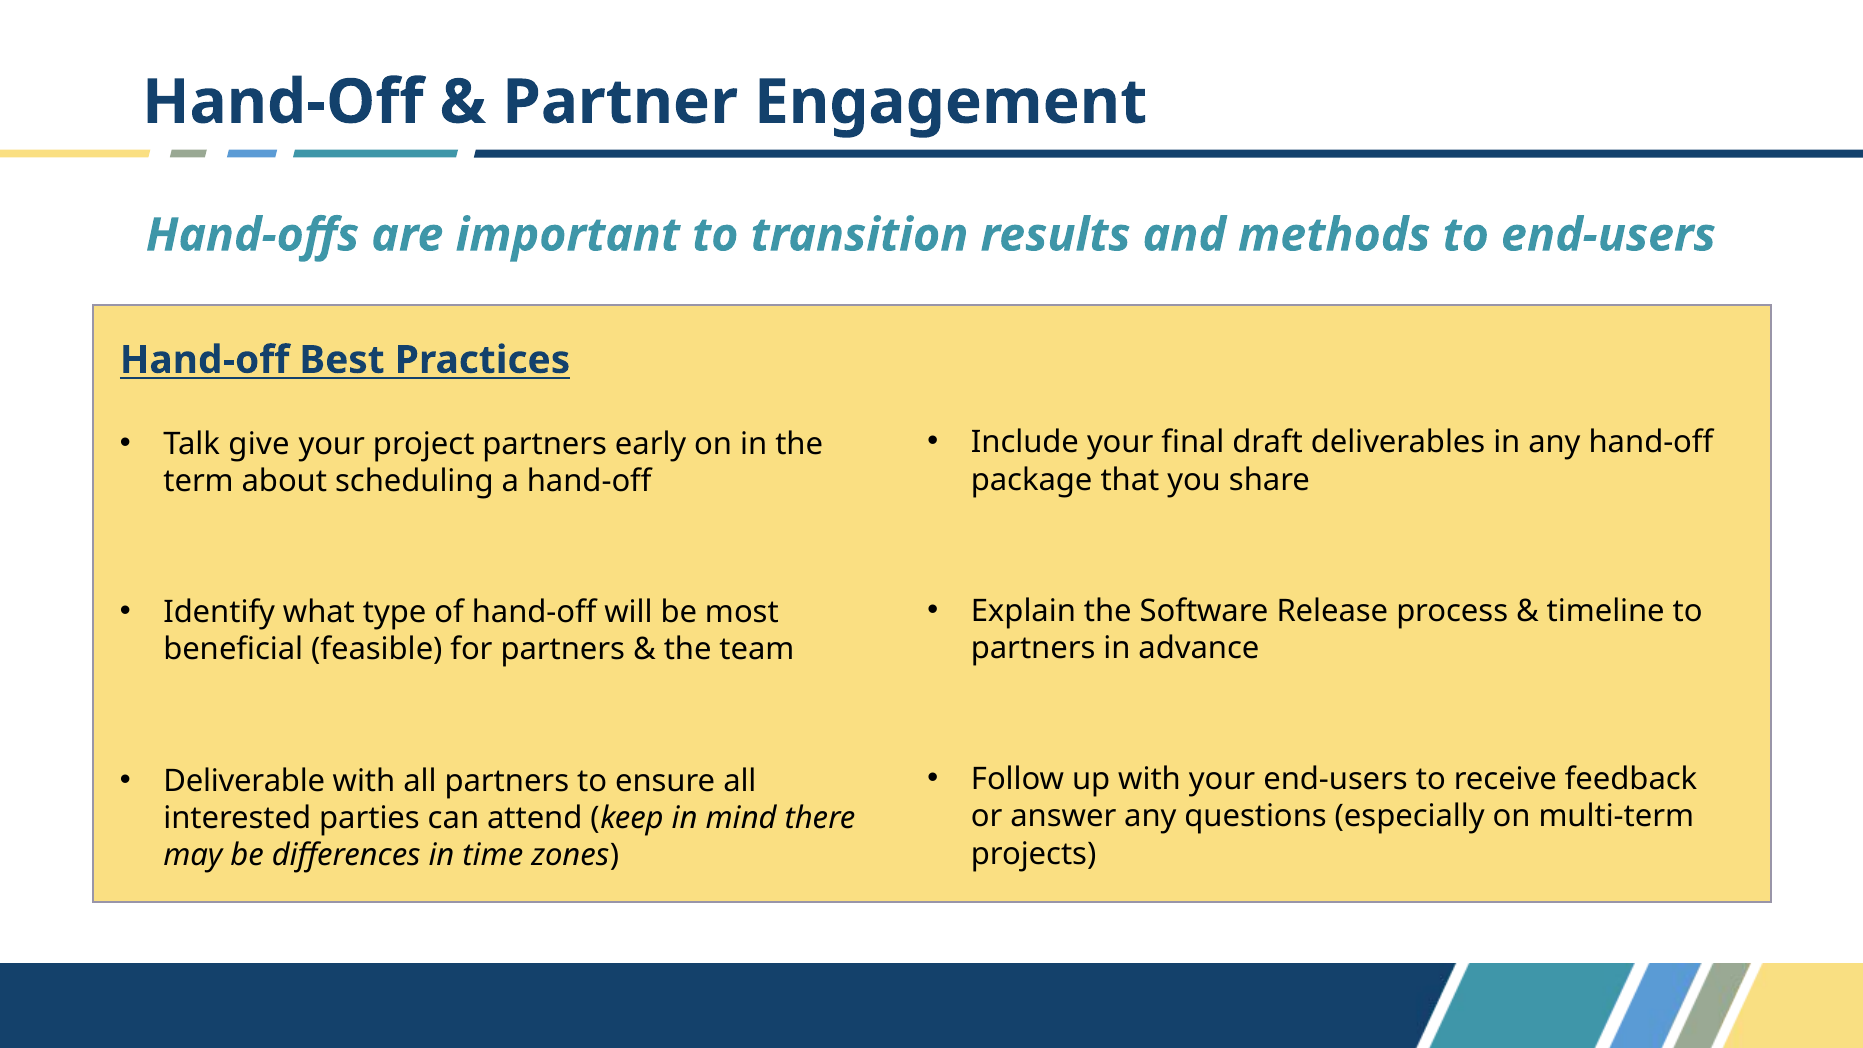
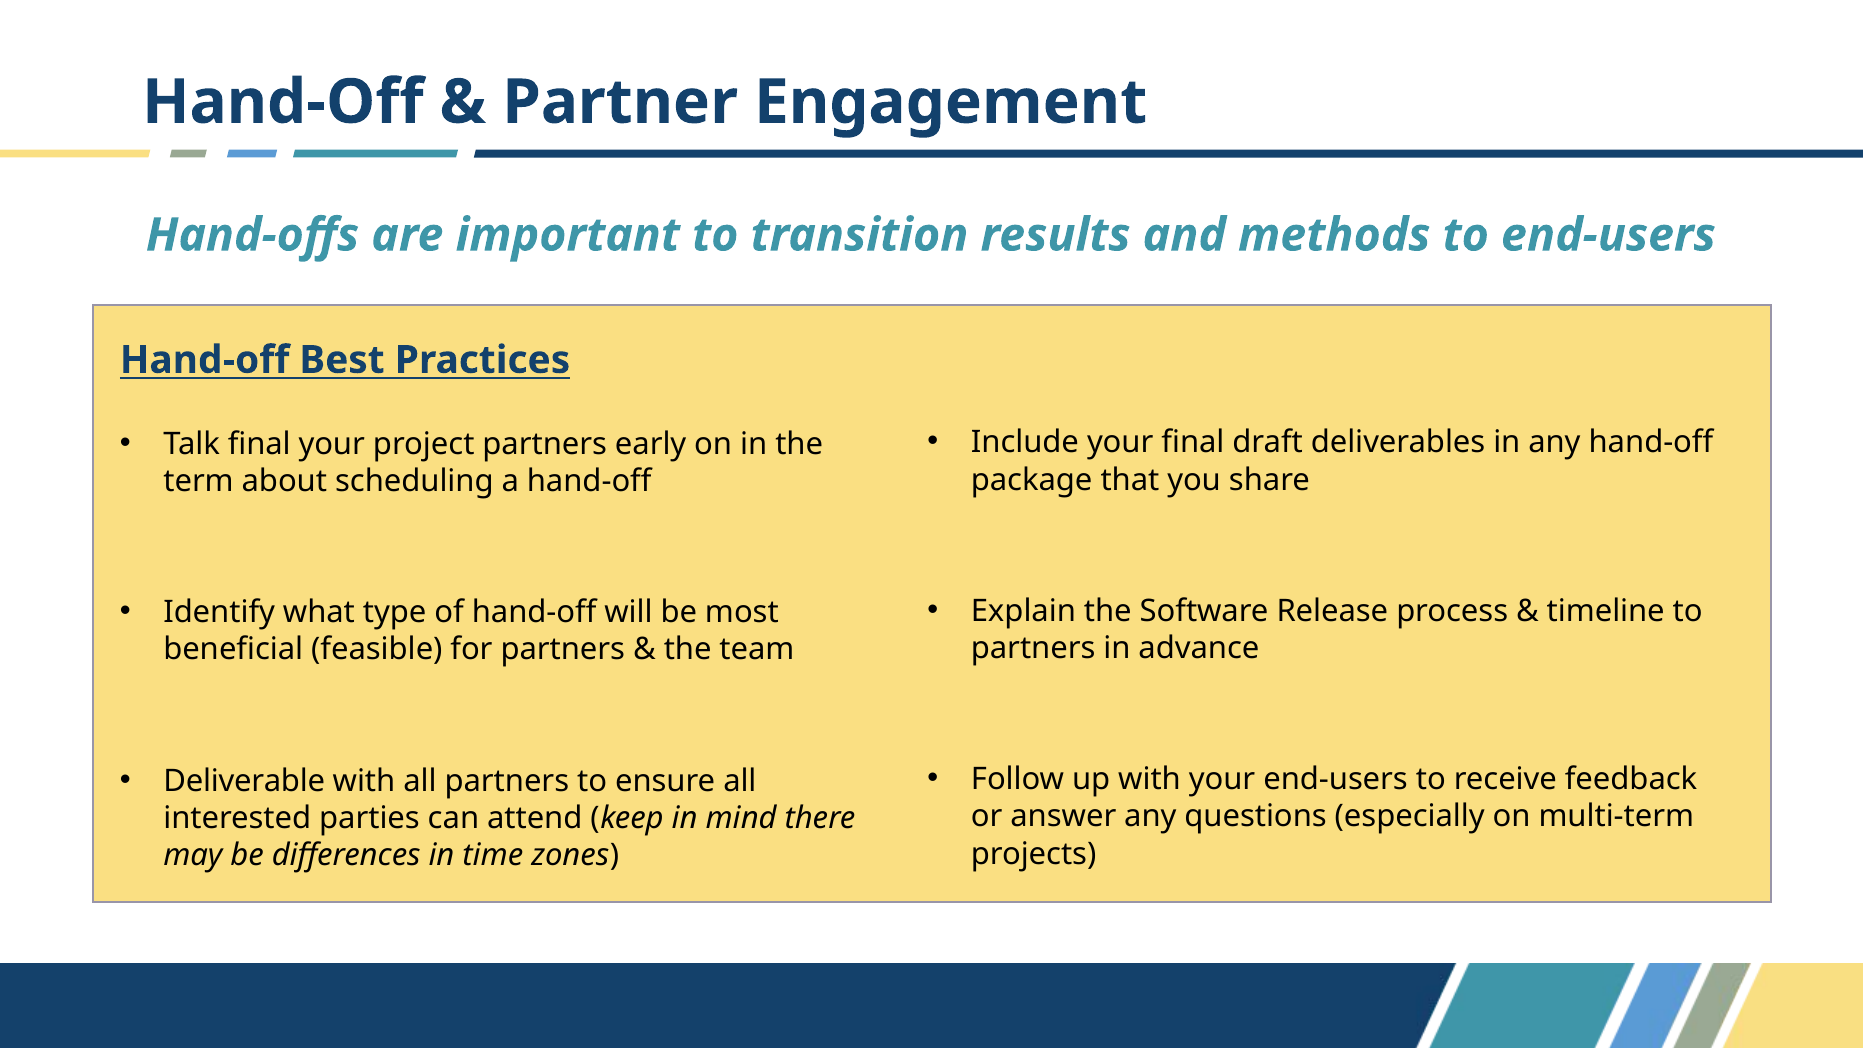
Talk give: give -> final (259, 444)
